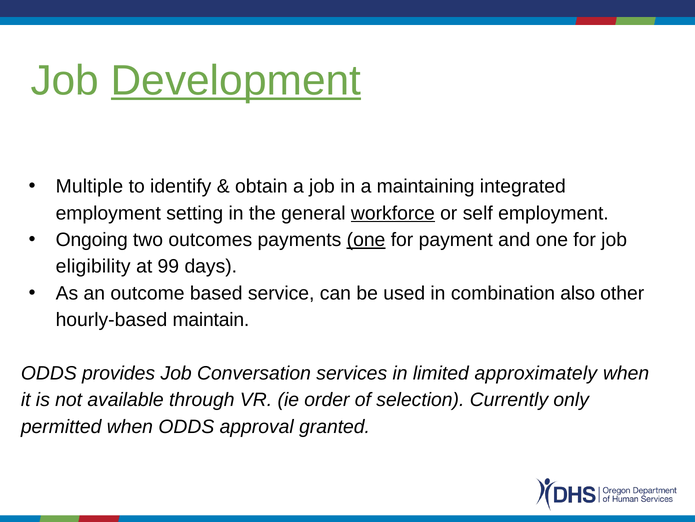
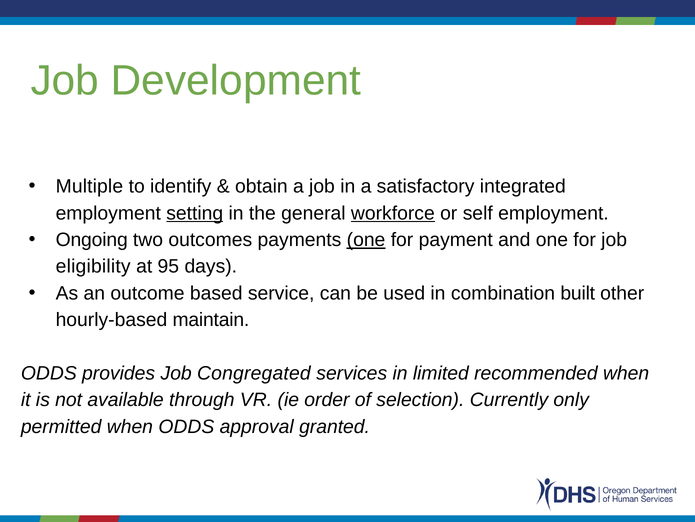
Development underline: present -> none (236, 80)
maintaining: maintaining -> satisfactory (426, 186)
setting underline: none -> present (195, 213)
99: 99 -> 95 (168, 266)
also: also -> built (578, 293)
Conversation: Conversation -> Congregated (254, 373)
approximately: approximately -> recommended (536, 373)
